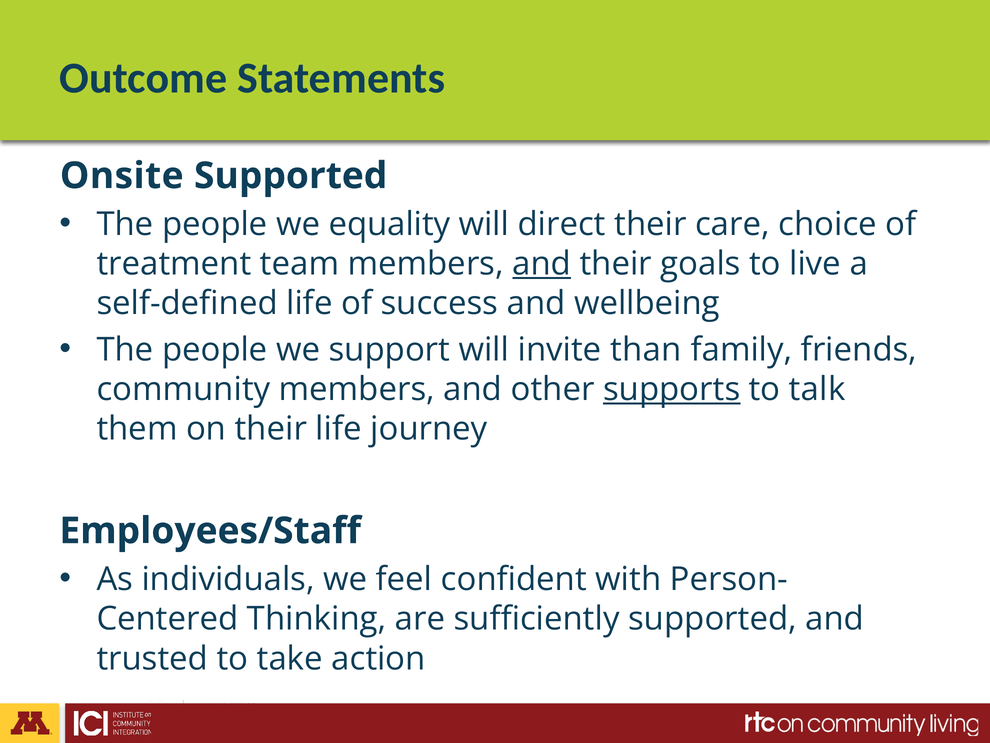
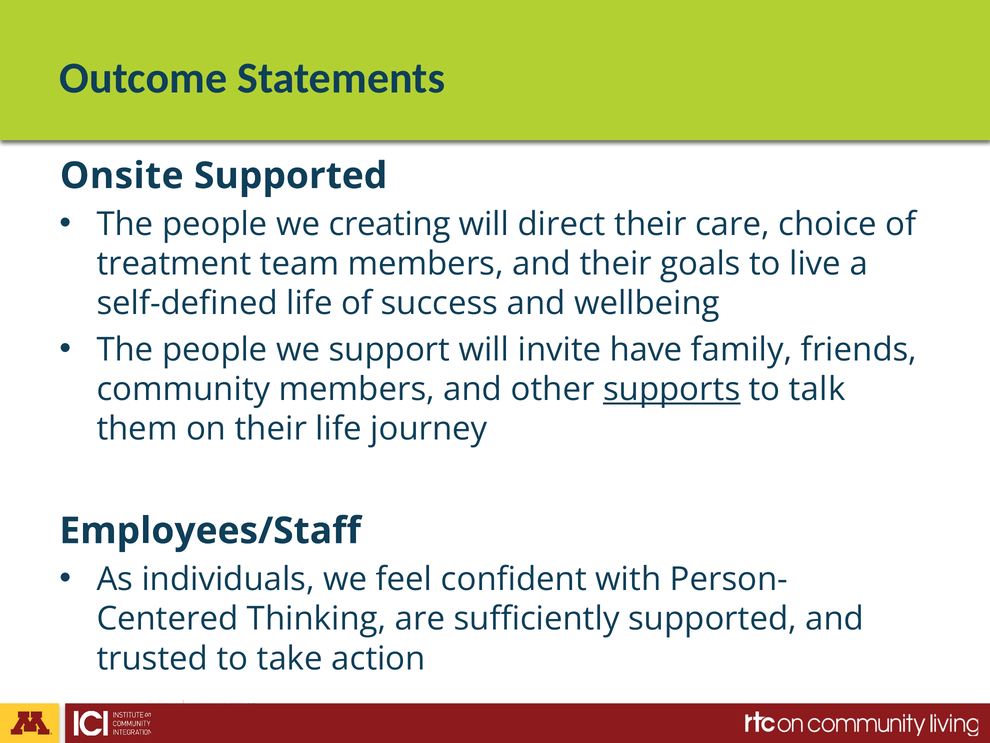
equality: equality -> creating (390, 224)
and underline: present -> none (542, 264)
than: than -> have (646, 350)
